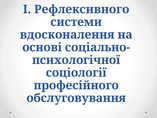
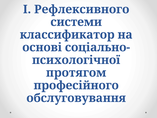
вдосконалення: вдосконалення -> классификатор (67, 35)
соціології: соціології -> протягом (76, 73)
